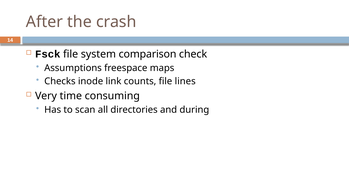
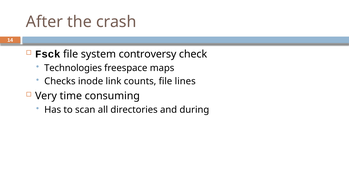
comparison: comparison -> controversy (148, 54)
Assumptions: Assumptions -> Technologies (73, 68)
